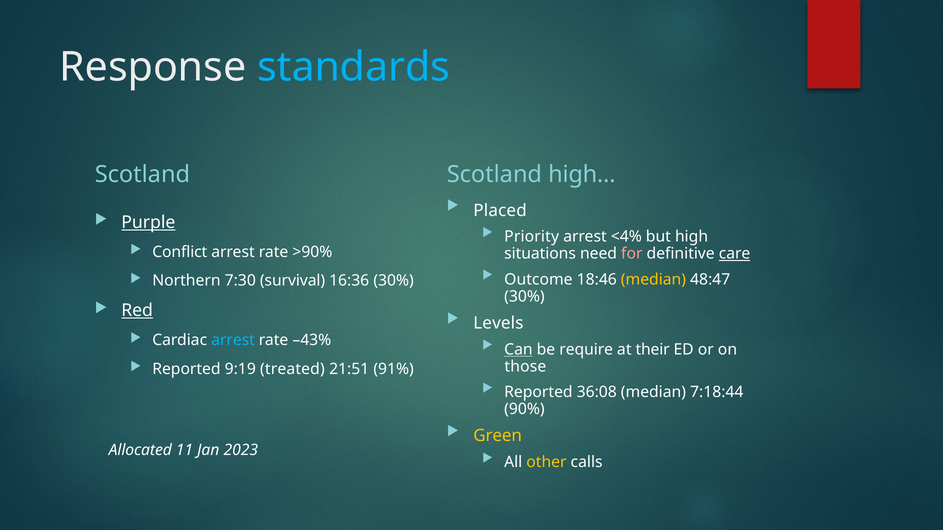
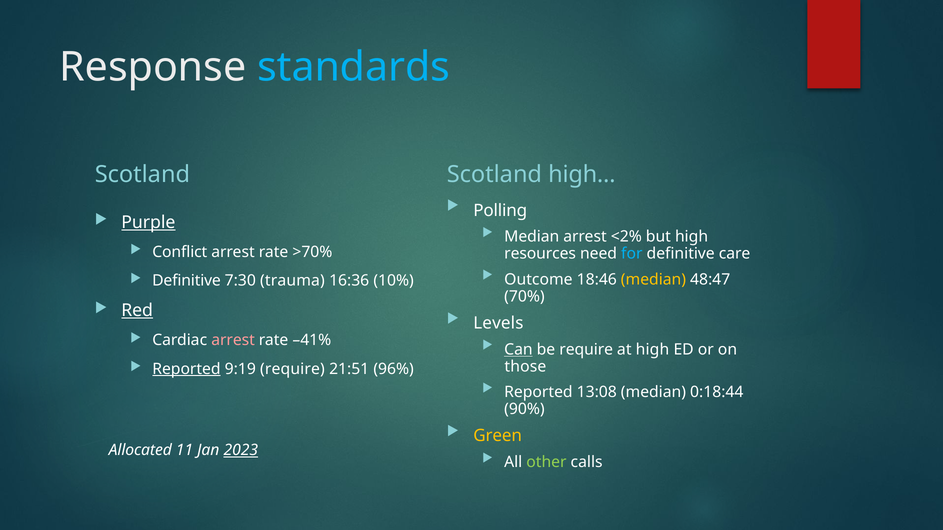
Placed: Placed -> Polling (500, 211)
Priority: Priority -> Median (532, 237)
<4%: <4% -> <2% (626, 237)
>90%: >90% -> >70% (312, 252)
situations: situations -> resources (540, 254)
for colour: pink -> light blue (632, 254)
care underline: present -> none (735, 254)
Northern: Northern -> Definitive (187, 281)
survival: survival -> trauma (292, 281)
16:36 30%: 30% -> 10% (394, 281)
30%: 30% -> 70% (524, 297)
arrest colour: light blue -> pink (233, 341)
–43%: –43% -> –41% (312, 341)
at their: their -> high (652, 350)
Reported underline: none -> present (186, 369)
9:19 treated: treated -> require (292, 369)
91%: 91% -> 96% (394, 369)
36:08: 36:08 -> 13:08 (597, 393)
7:18:44: 7:18:44 -> 0:18:44 (717, 393)
2023 underline: none -> present (241, 450)
other colour: yellow -> light green (546, 463)
